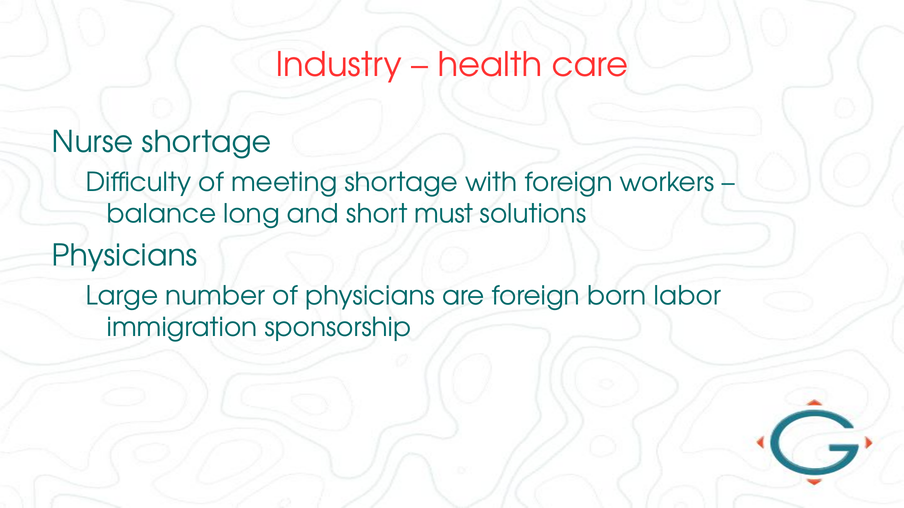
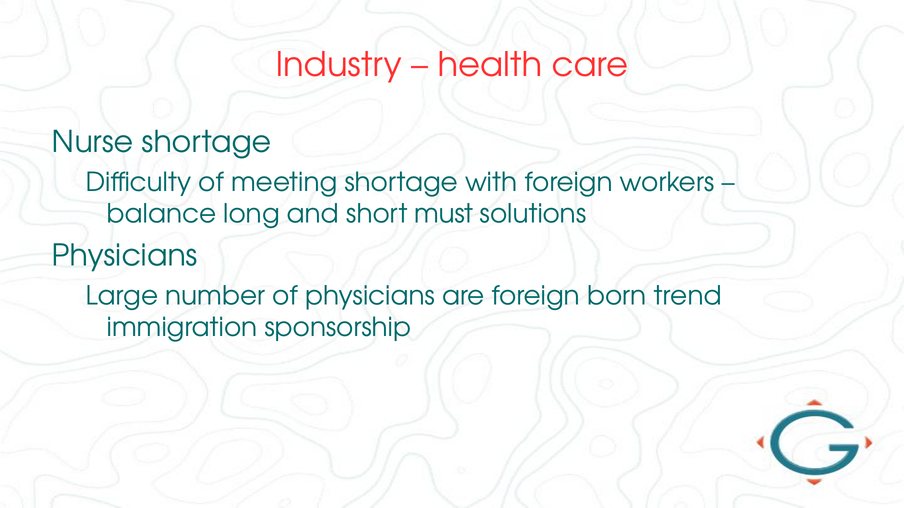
labor: labor -> trend (688, 296)
